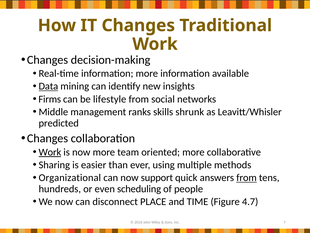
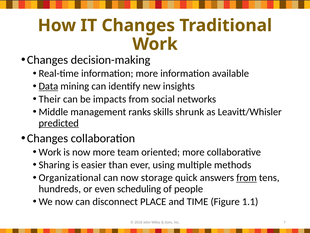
Firms: Firms -> Their (50, 99)
lifestyle: lifestyle -> impacts (110, 99)
predicted underline: none -> present (59, 123)
Work underline: present -> none (50, 152)
support: support -> storage (157, 177)
4.7: 4.7 -> 1.1 (250, 201)
